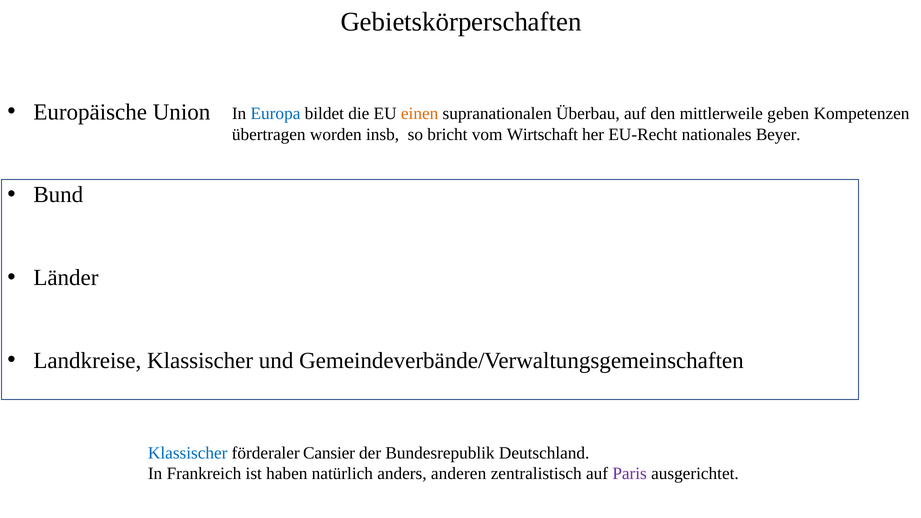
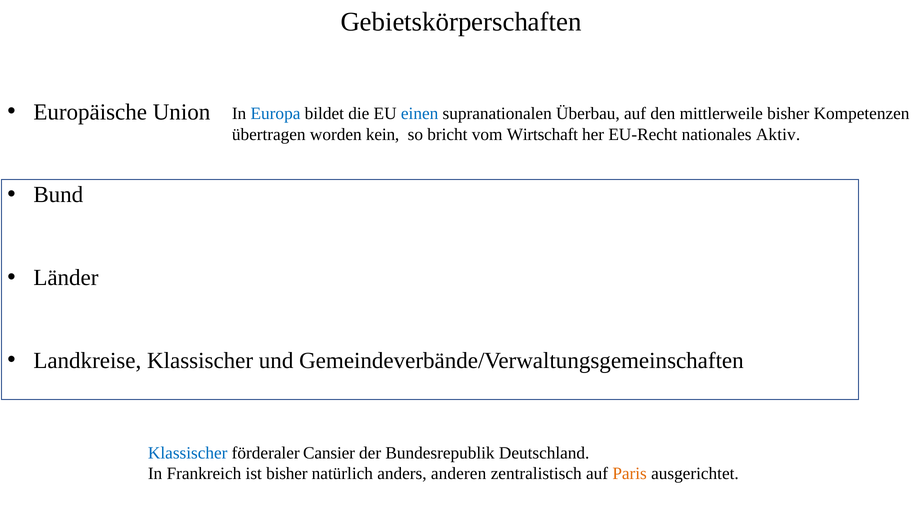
einen colour: orange -> blue (420, 114)
mittlerweile geben: geben -> bisher (788, 114)
insb: insb -> kein (383, 134)
Beyer: Beyer -> Aktiv (778, 134)
ist haben: haben -> bisher (287, 474)
Paris colour: purple -> orange (630, 474)
